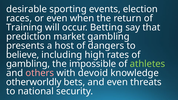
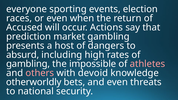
desirable: desirable -> everyone (27, 9)
Training: Training -> Accused (24, 27)
Betting: Betting -> Actions (106, 27)
believe: believe -> absurd (23, 55)
athletes colour: light green -> pink (148, 64)
